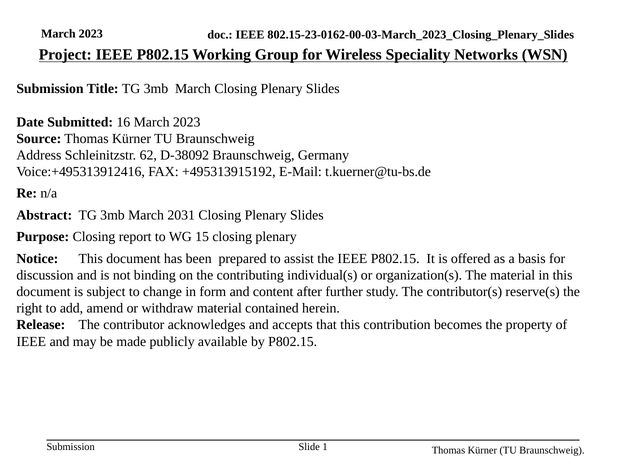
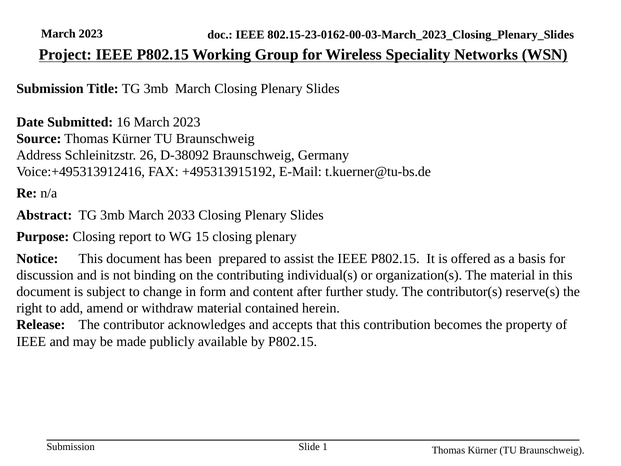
62: 62 -> 26 (148, 155)
2031: 2031 -> 2033 (181, 215)
